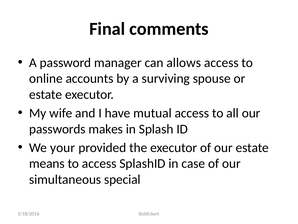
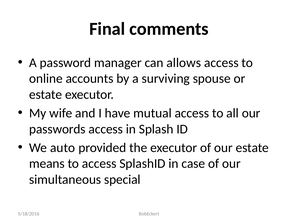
passwords makes: makes -> access (106, 129)
your: your -> auto (63, 147)
